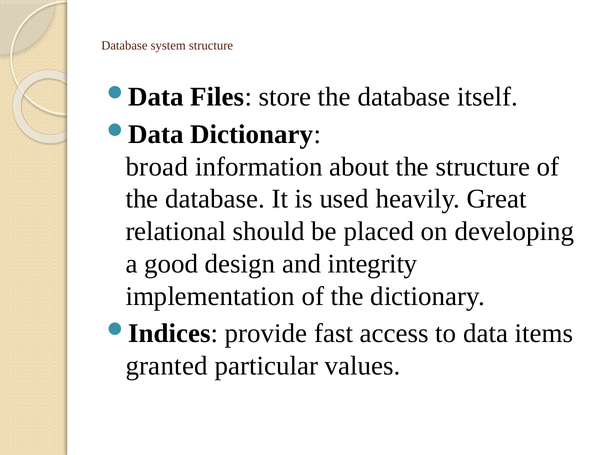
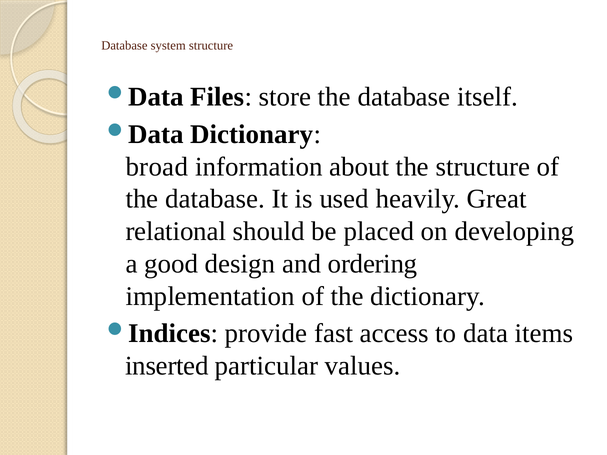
integrity: integrity -> ordering (373, 264)
granted: granted -> inserted (167, 366)
